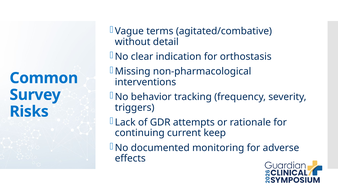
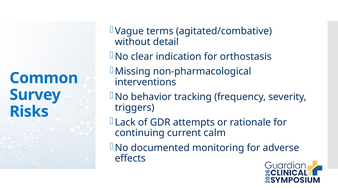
keep: keep -> calm (215, 133)
